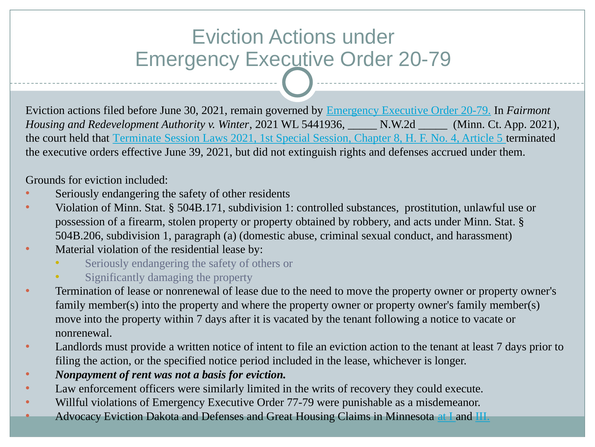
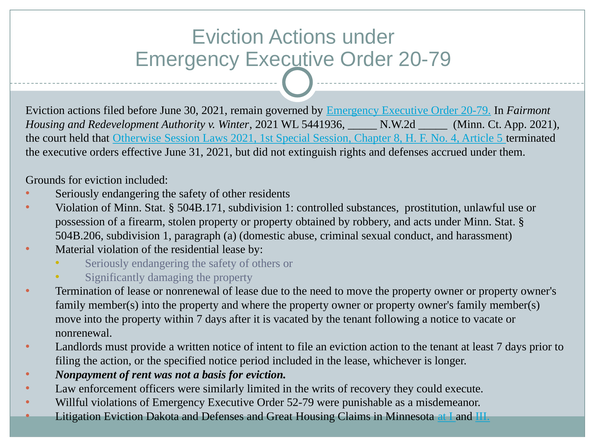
Terminate: Terminate -> Otherwise (137, 138)
39: 39 -> 31 (196, 152)
77-79: 77-79 -> 52-79 (300, 402)
Advocacy: Advocacy -> Litigation (78, 416)
